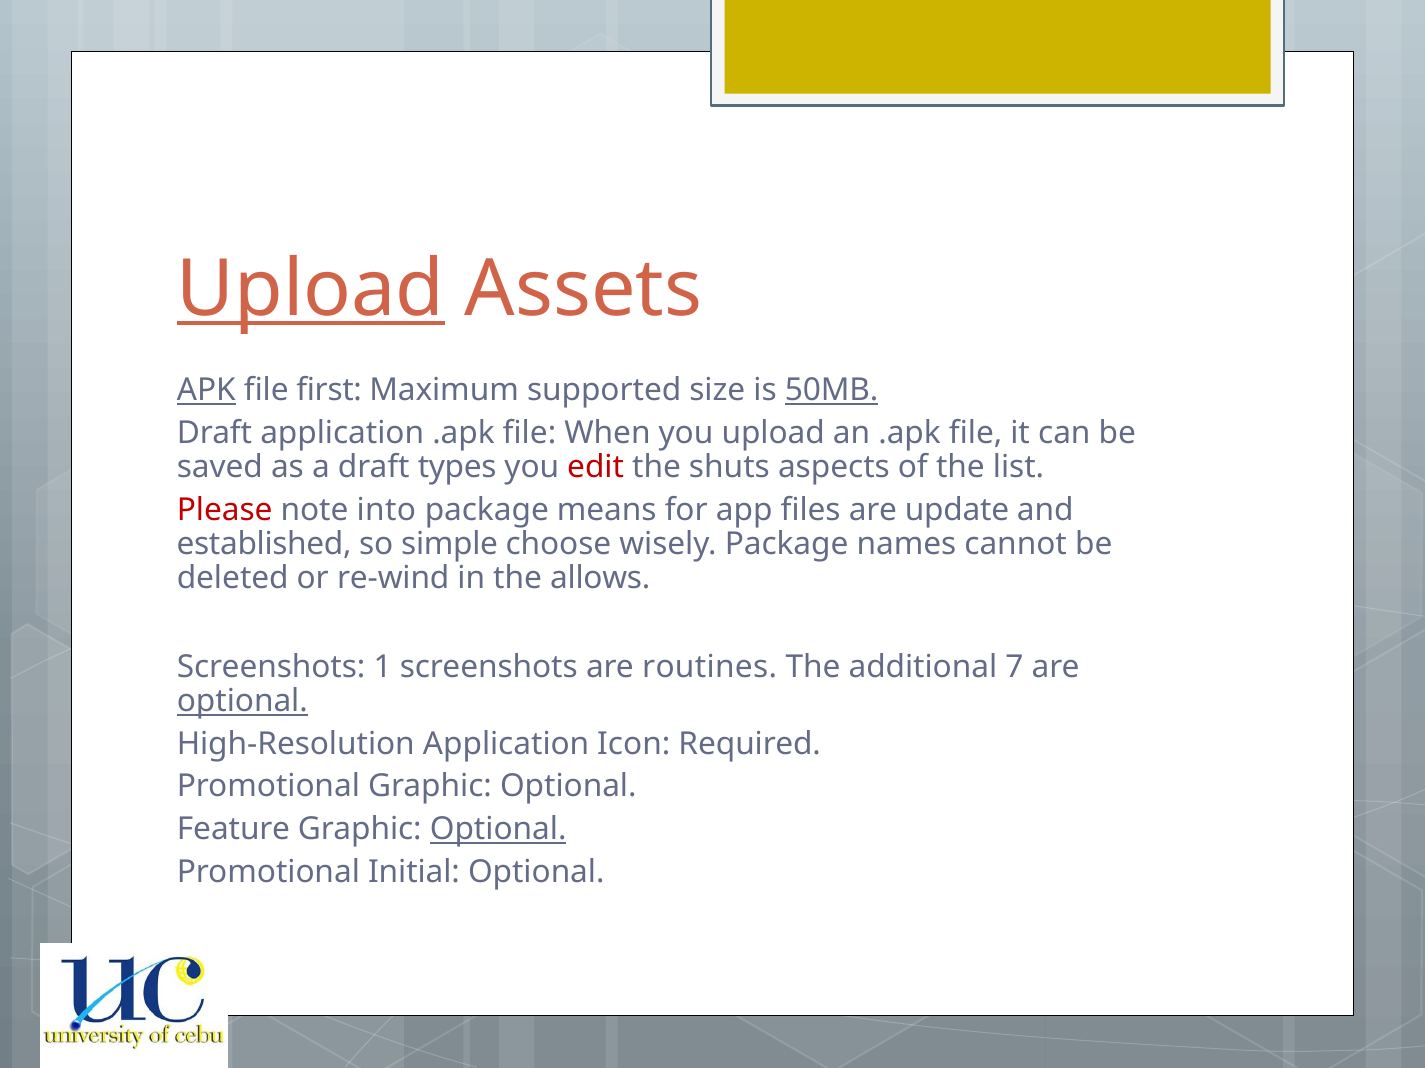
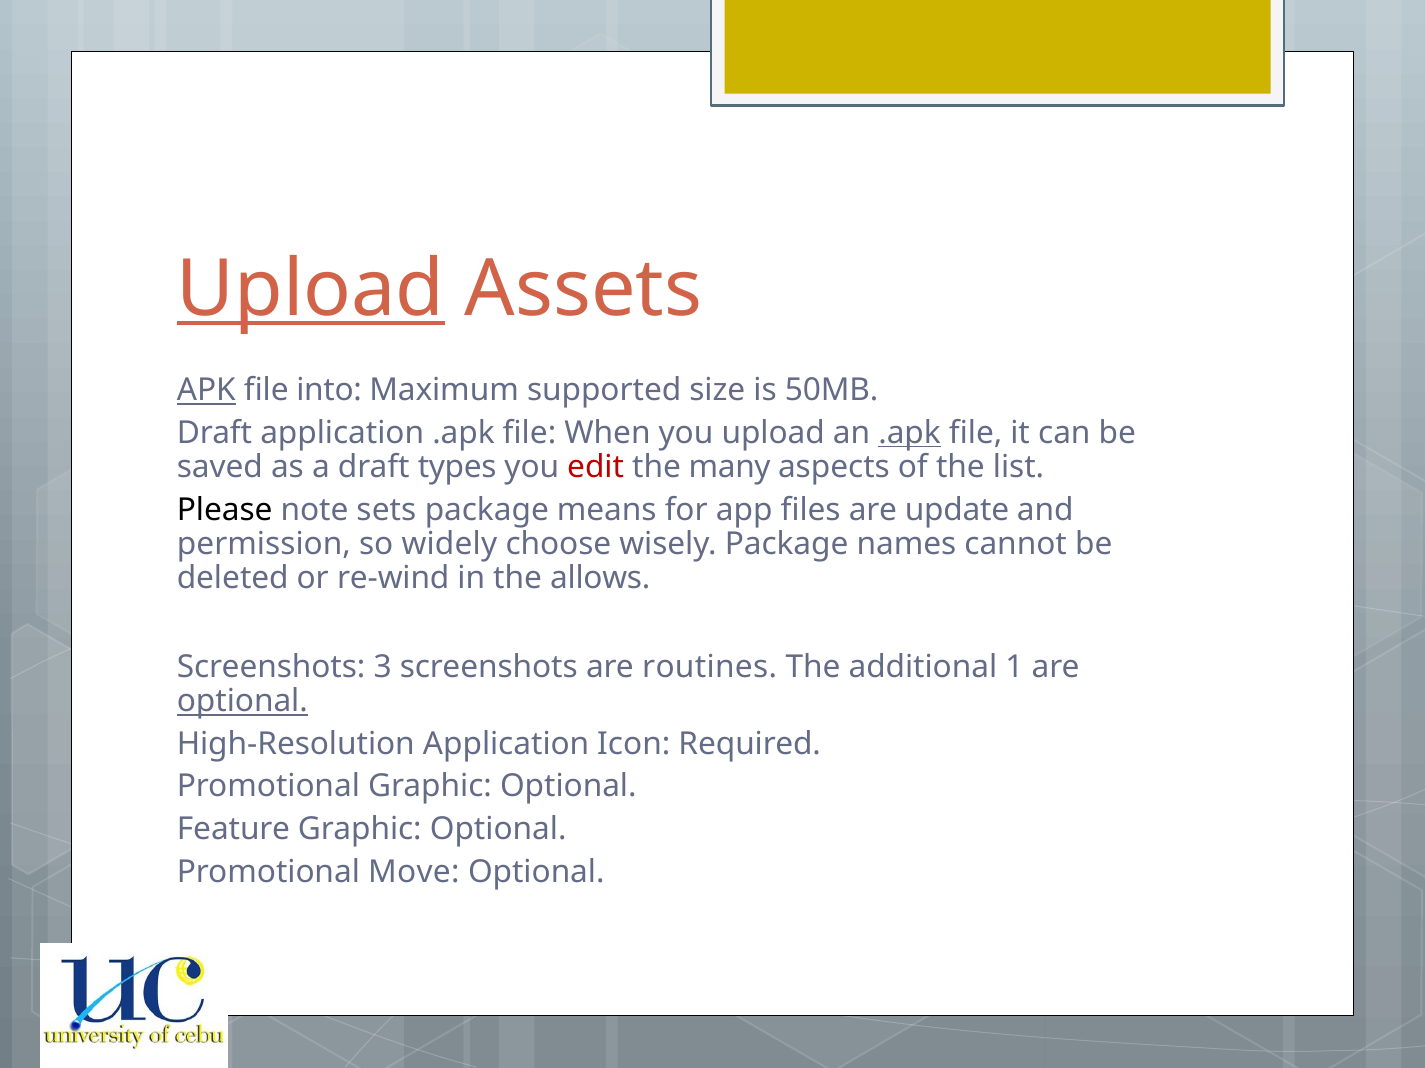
first: first -> into (329, 390)
50MB underline: present -> none (832, 390)
.apk underline: none -> present (910, 433)
shuts: shuts -> many (730, 467)
Please colour: red -> black (225, 510)
into: into -> sets (386, 510)
established: established -> permission (264, 544)
simple: simple -> widely (449, 544)
1: 1 -> 3 (383, 668)
7: 7 -> 1 (1015, 668)
Optional underline: present -> none (498, 830)
Initial: Initial -> Move (414, 872)
